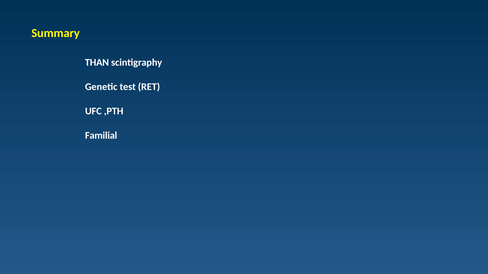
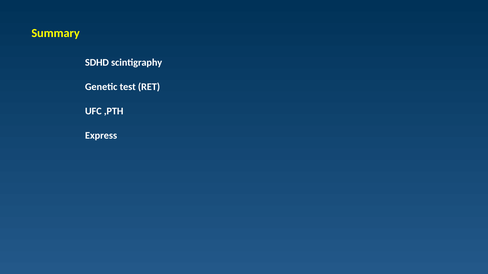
THAN: THAN -> SDHD (97, 62)
Familial: Familial -> Express (101, 136)
